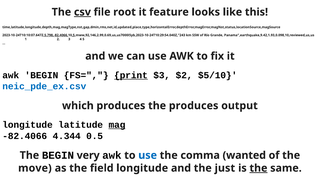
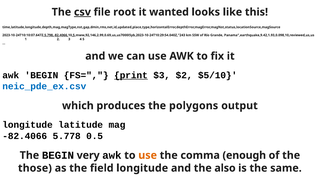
feature: feature -> wanted (169, 12)
the produces: produces -> polygons (194, 106)
mag underline: present -> none (117, 125)
4.344: 4.344 -> 5.778 (67, 136)
use colour: blue -> orange (148, 155)
wanted: wanted -> enough (244, 155)
move: move -> those (35, 168)
just: just -> also (225, 168)
the underline: present -> none (258, 168)
